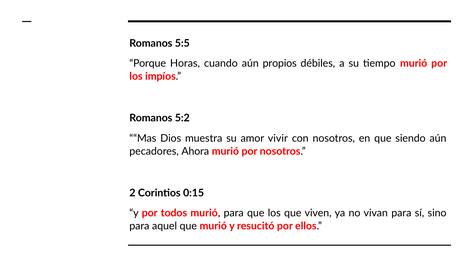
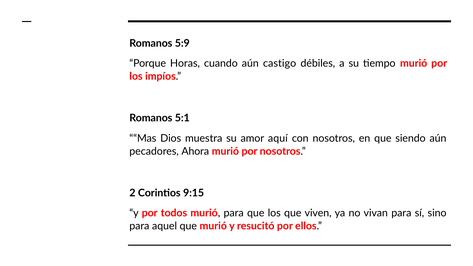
5:5: 5:5 -> 5:9 (182, 43)
propios: propios -> castigo (280, 63)
5:2: 5:2 -> 5:1 (182, 118)
vivir: vivir -> aquí (278, 138)
0:15: 0:15 -> 9:15 (194, 193)
